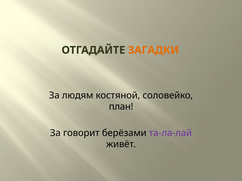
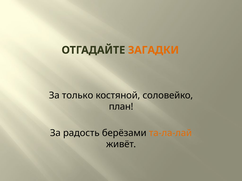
людям: людям -> только (78, 96)
говорит: говорит -> радость (81, 133)
та-ла-лай colour: purple -> orange (170, 133)
